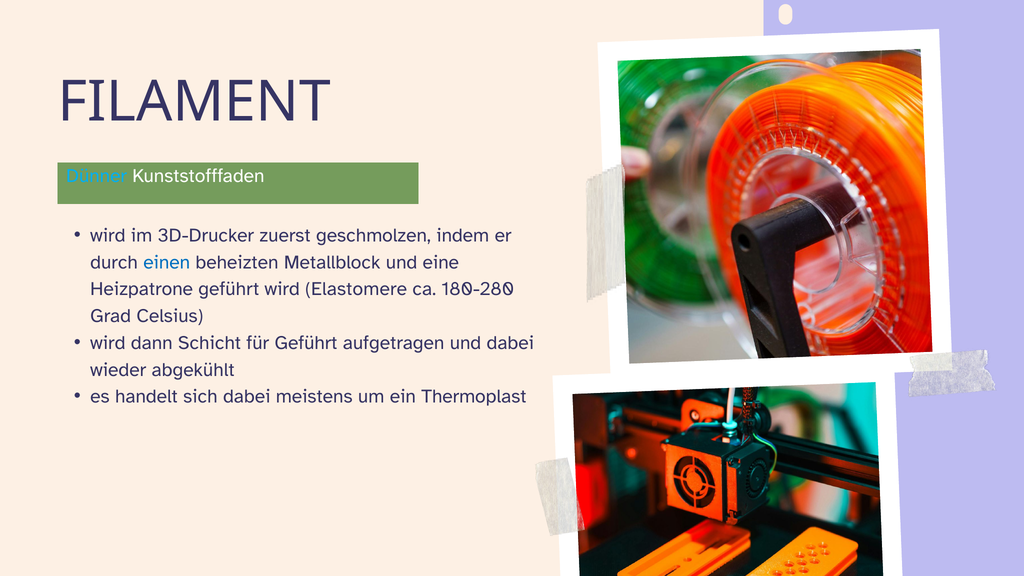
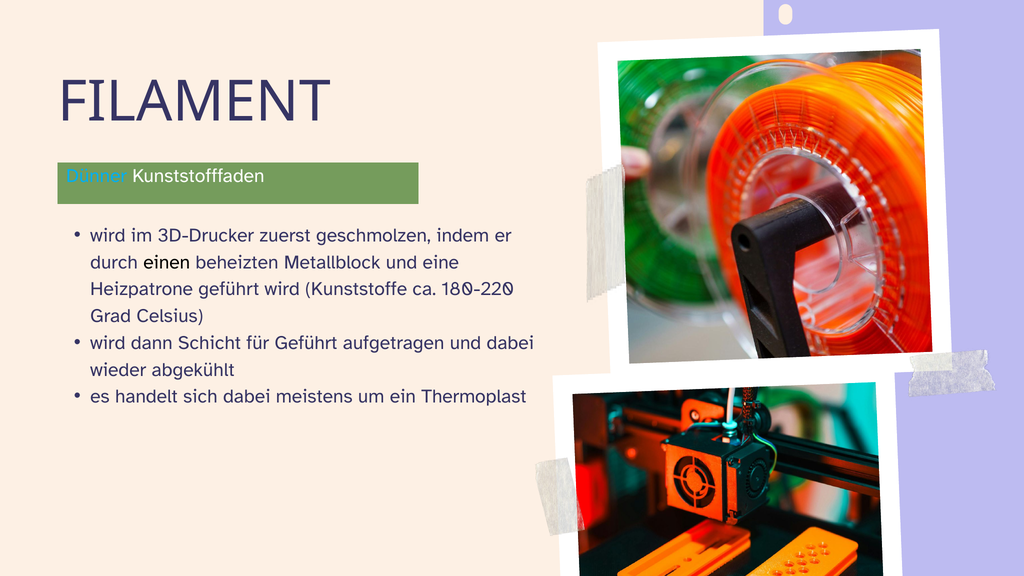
einen colour: blue -> black (167, 262)
Elastomere: Elastomere -> Kunststoffe (356, 289)
180-280: 180-280 -> 180-220 (478, 289)
